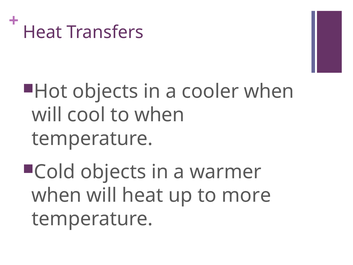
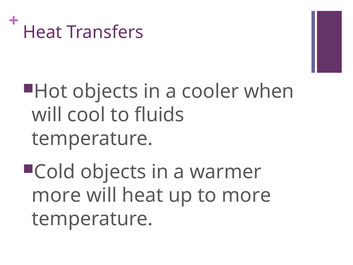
to when: when -> fluids (159, 115)
when: when -> more (56, 195)
